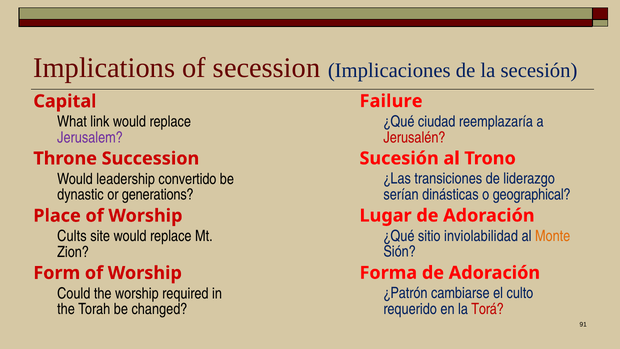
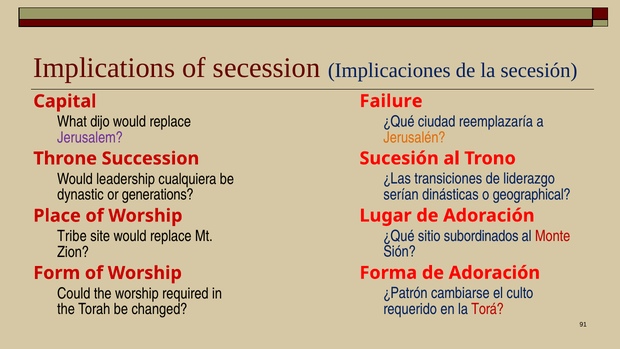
link: link -> dijo (100, 122)
Jerusalén colour: red -> orange (414, 137)
convertido: convertido -> cualquiera (187, 179)
inviolabilidad: inviolabilidad -> subordinados (481, 236)
Monte colour: orange -> red (553, 236)
Cults: Cults -> Tribe (72, 236)
